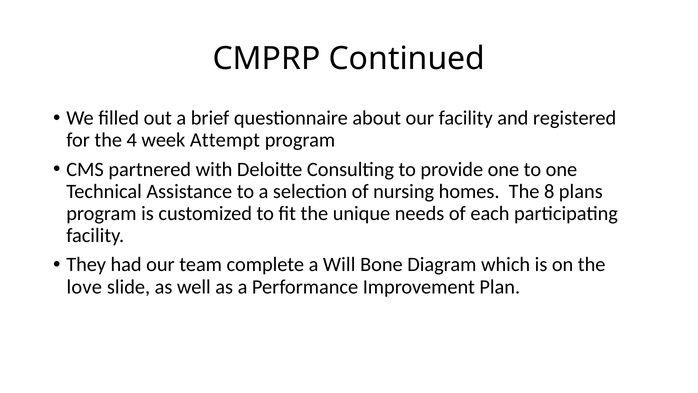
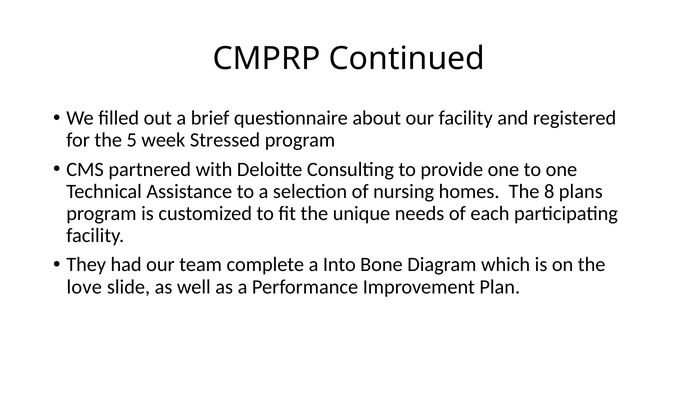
4: 4 -> 5 (132, 140)
Attempt: Attempt -> Stressed (225, 140)
Will: Will -> Into (339, 265)
